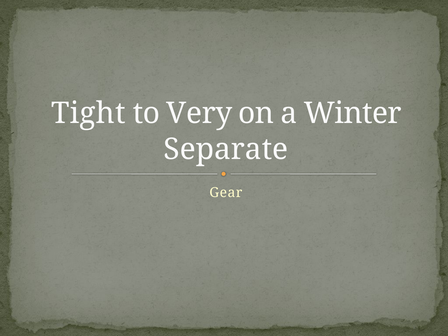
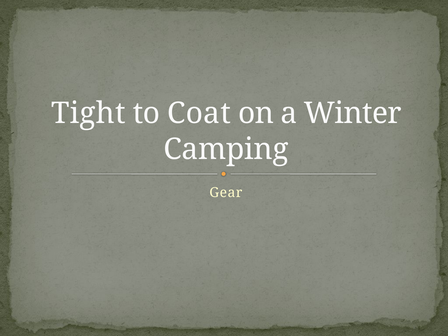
Very: Very -> Coat (199, 113)
Separate: Separate -> Camping (226, 149)
